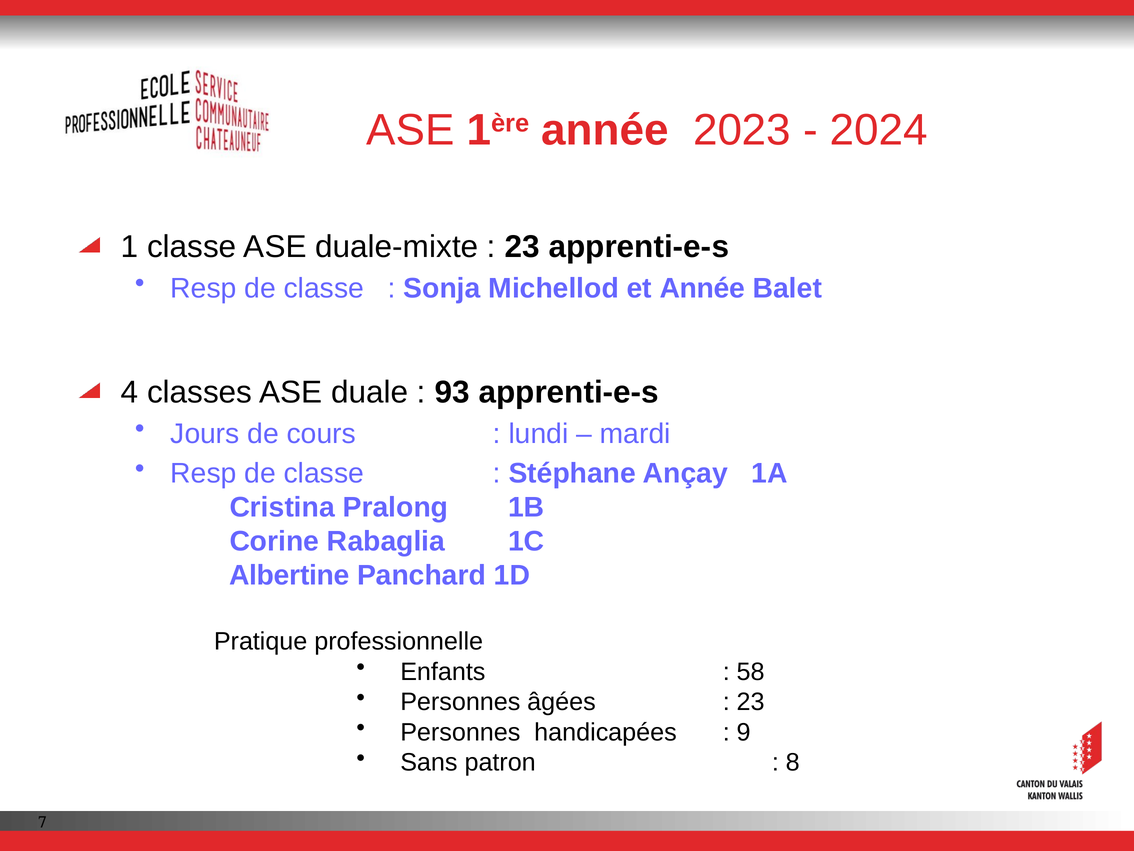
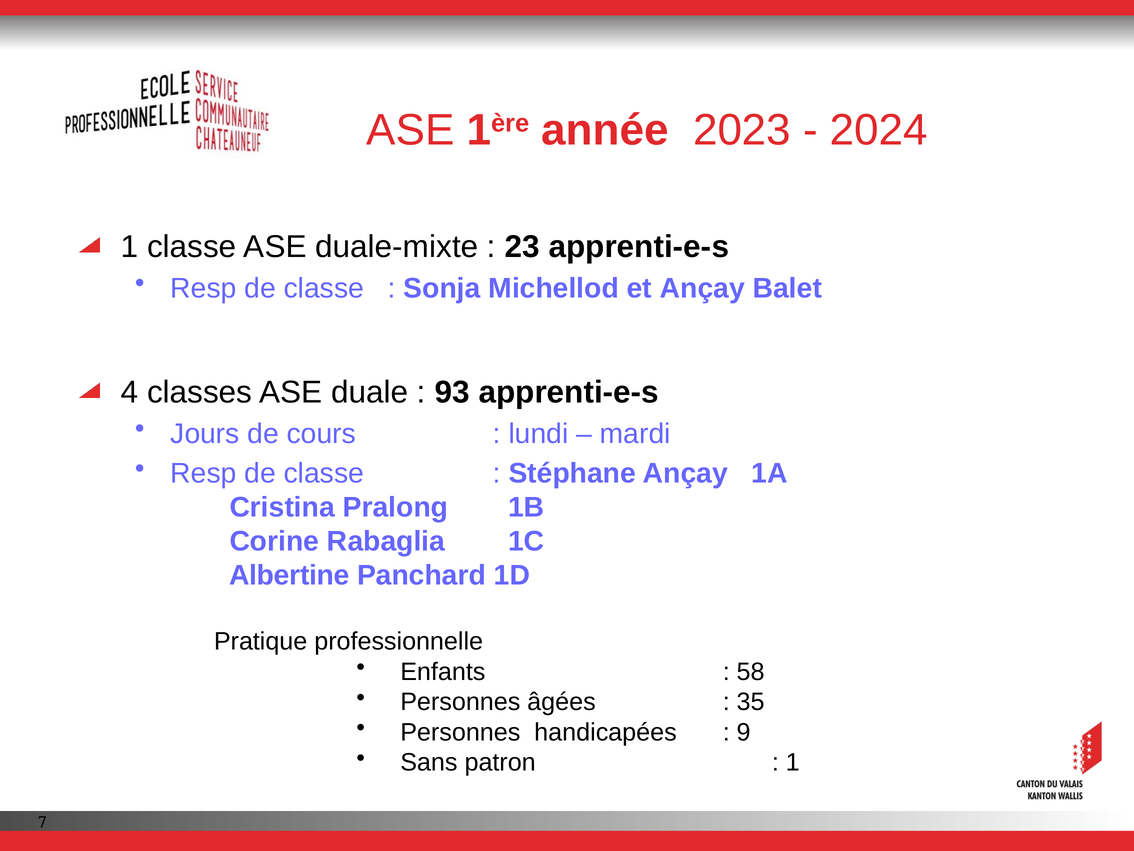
et Année: Année -> Ançay (702, 288)
23: 23 -> 35 (751, 702)
8: 8 -> 1 (793, 762)
